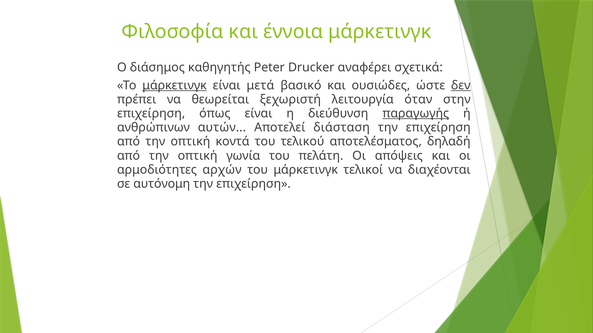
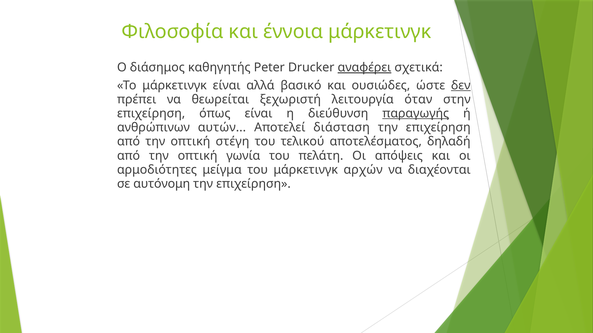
αναφέρει underline: none -> present (364, 68)
μάρκετινγκ underline: present -> none (175, 85)
μετά: μετά -> αλλά (260, 85)
κοντά: κοντά -> στέγη (232, 142)
αρχών: αρχών -> μείγμα (222, 170)
τελικοί: τελικοί -> αρχών (363, 170)
